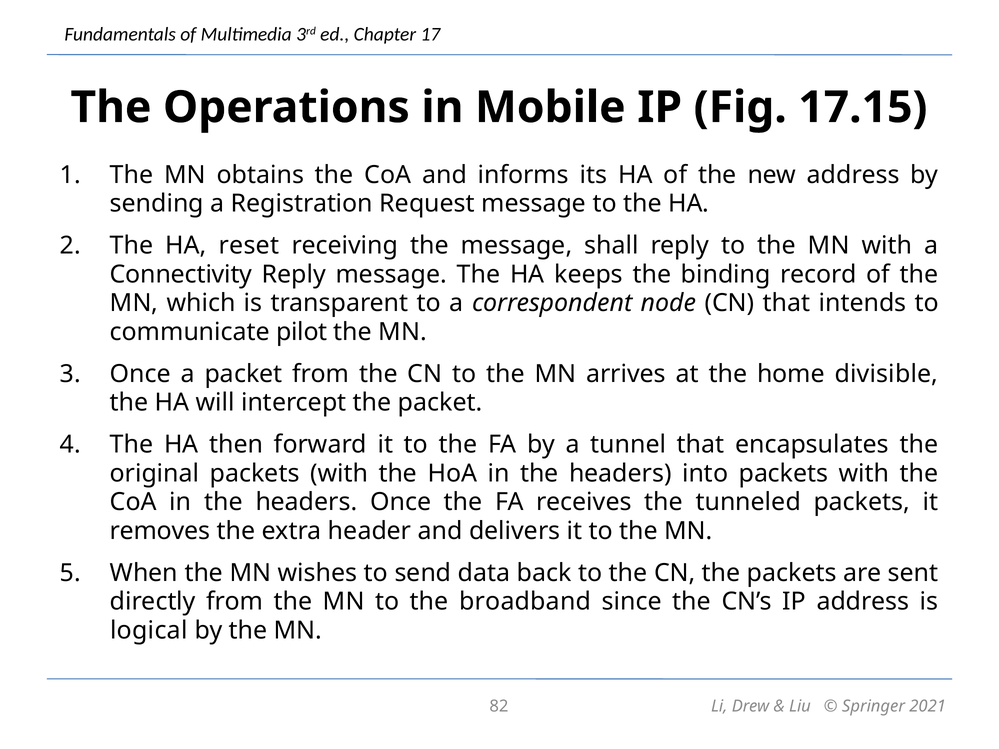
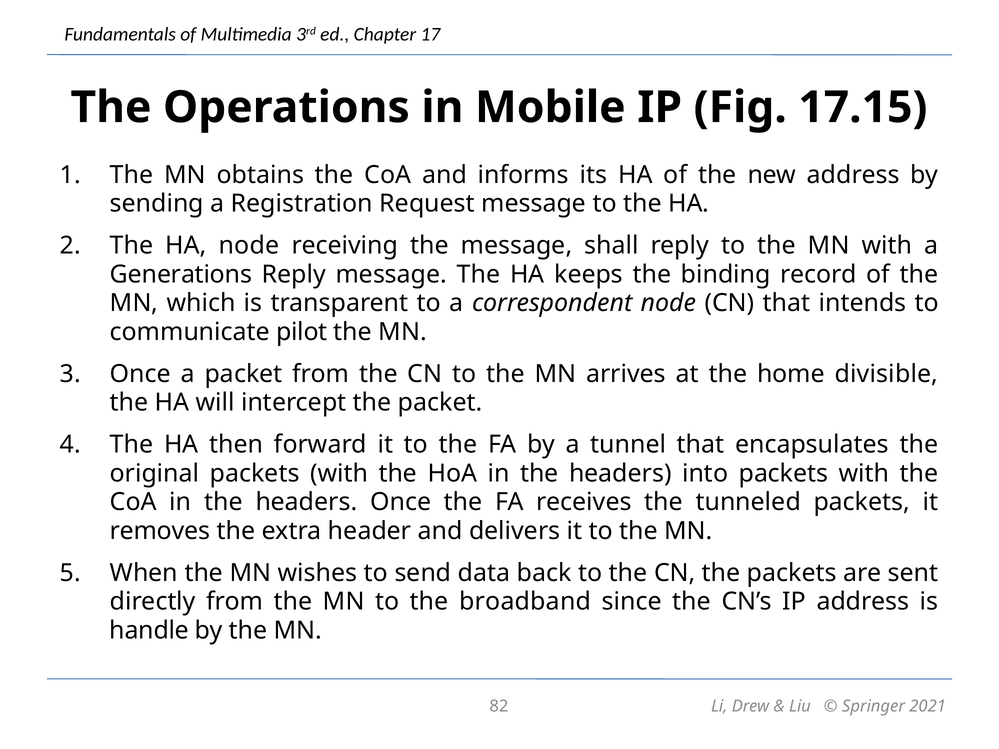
HA reset: reset -> node (249, 246)
Connectivity: Connectivity -> Generations (181, 274)
logical: logical -> handle (149, 631)
